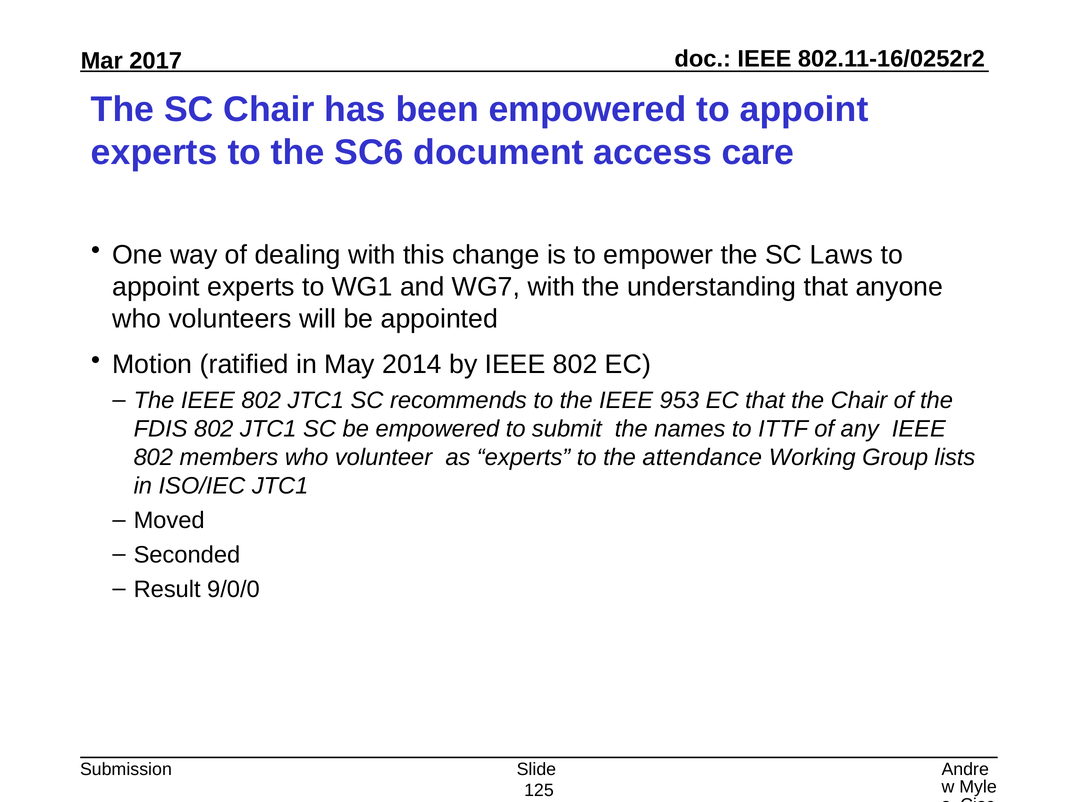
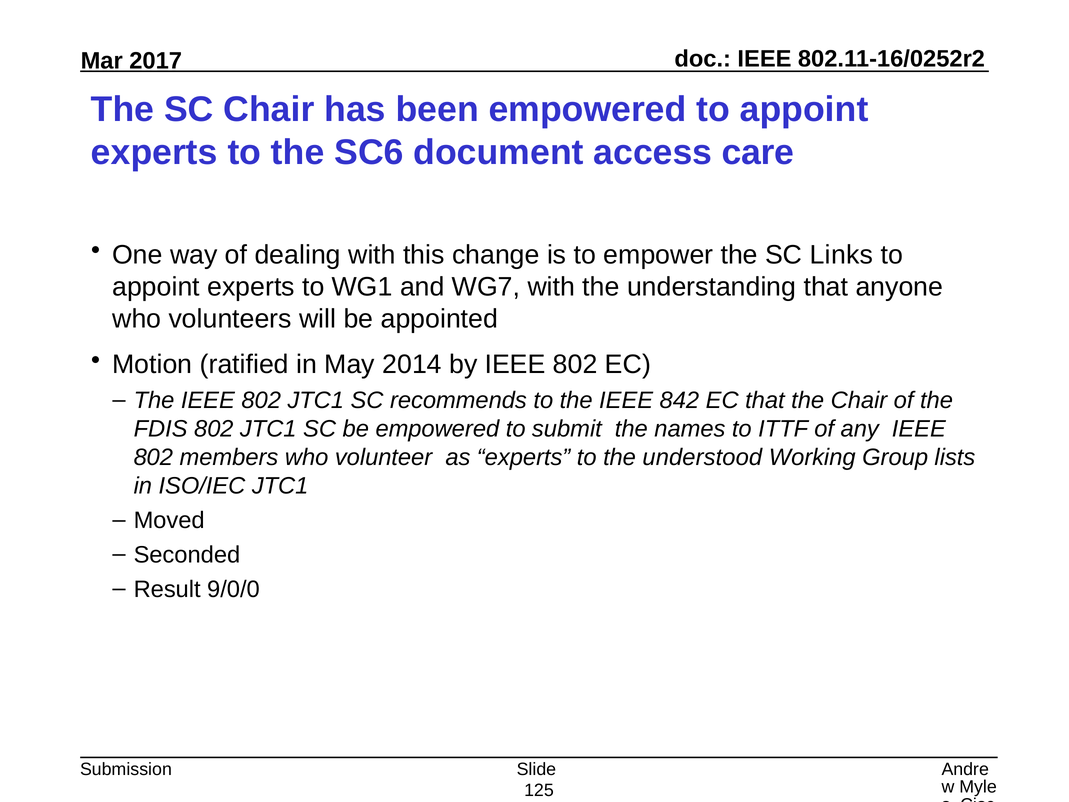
Laws: Laws -> Links (841, 255)
953: 953 -> 842 (679, 400)
attendance: attendance -> understood (702, 457)
